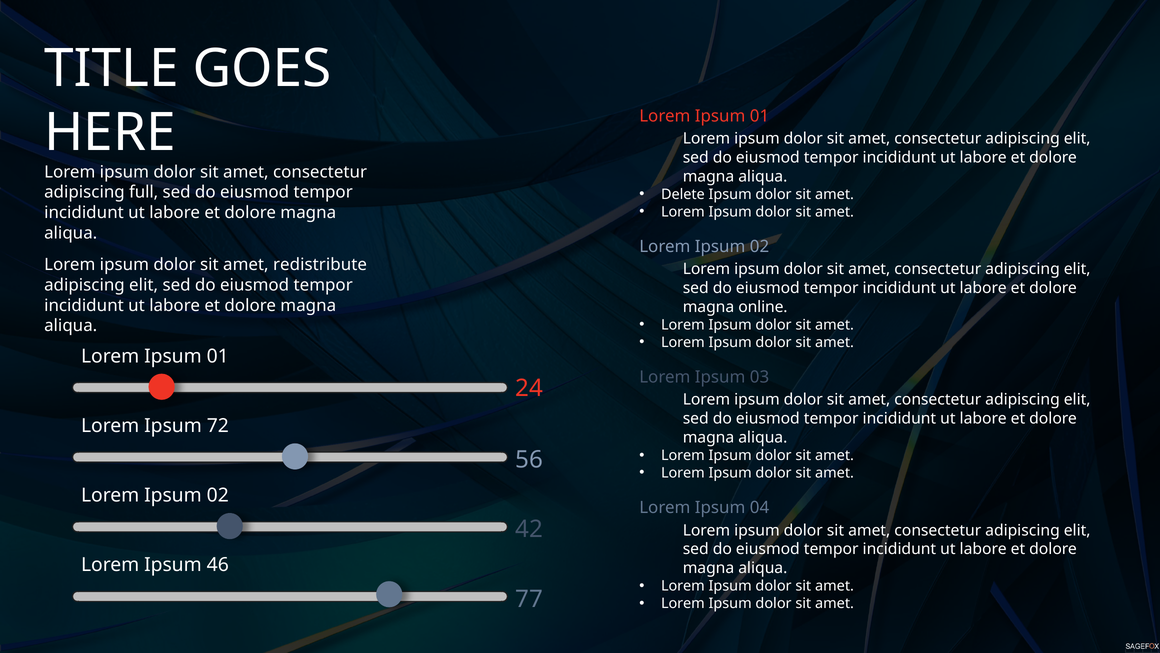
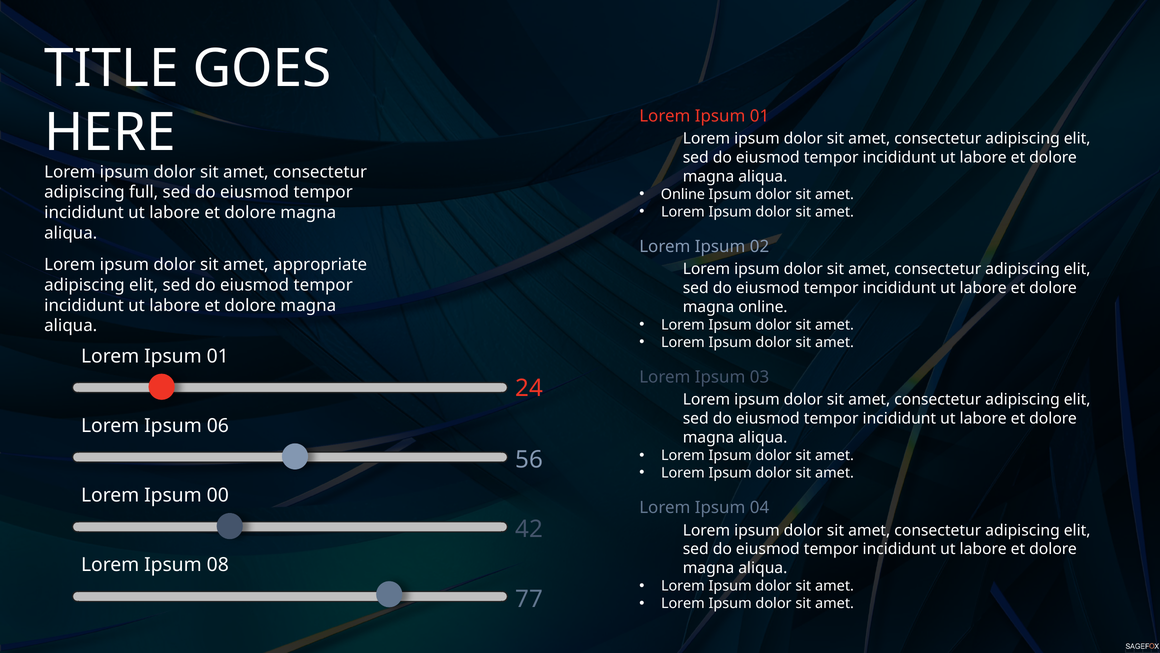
Delete: Delete -> Online (683, 194)
redistribute: redistribute -> appropriate (320, 265)
72: 72 -> 06 (218, 425)
02: 02 -> 00 (218, 495)
46: 46 -> 08 (218, 565)
